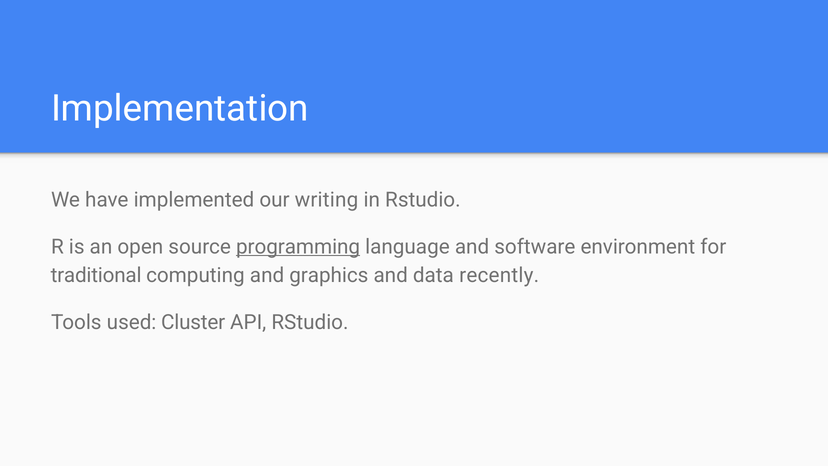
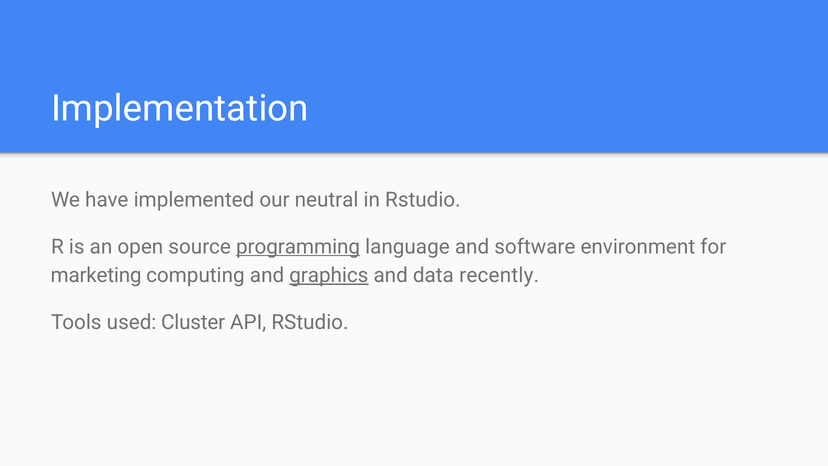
writing: writing -> neutral (327, 200)
traditional: traditional -> marketing (96, 275)
graphics underline: none -> present (329, 275)
